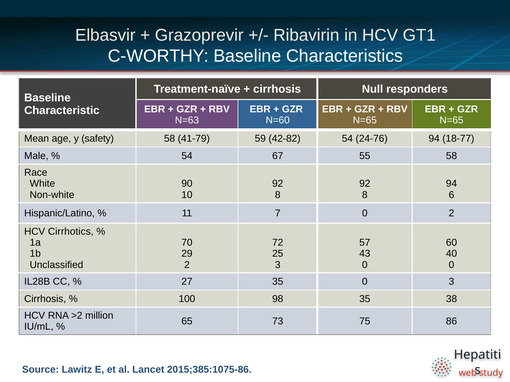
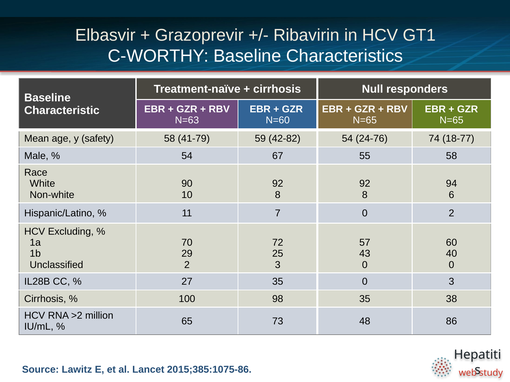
24-76 94: 94 -> 74 (434, 139)
Cirrhotics: Cirrhotics -> Excluding (71, 232)
75: 75 -> 48 (365, 322)
